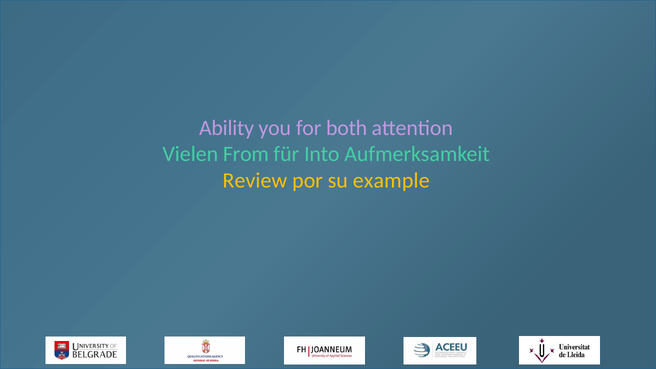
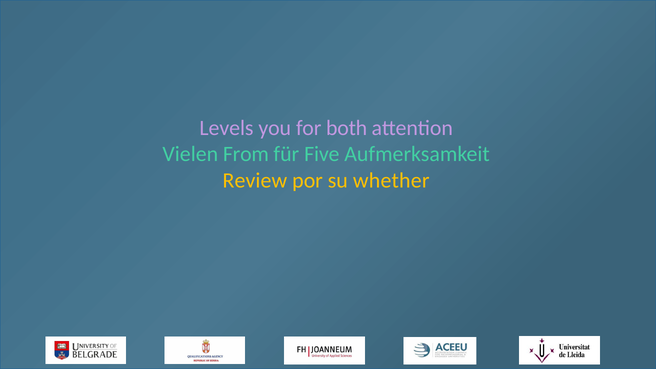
Ability: Ability -> Levels (226, 128)
Into: Into -> Five (322, 154)
example: example -> whether (391, 180)
